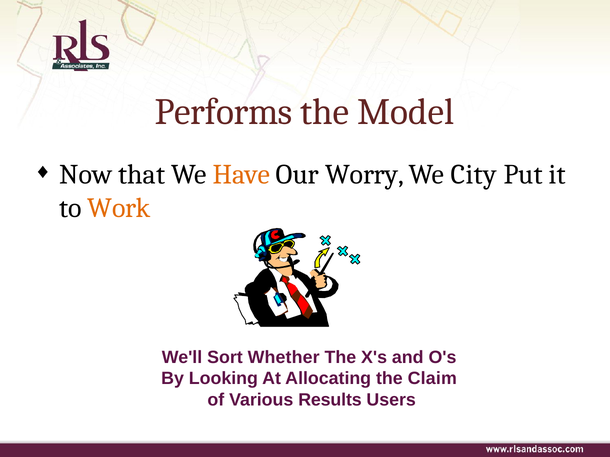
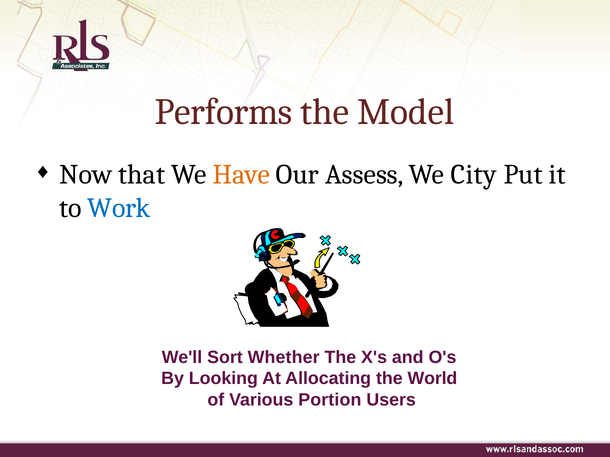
Worry: Worry -> Assess (364, 175)
Work colour: orange -> blue (119, 208)
Claim: Claim -> World (432, 379)
Results: Results -> Portion (330, 400)
